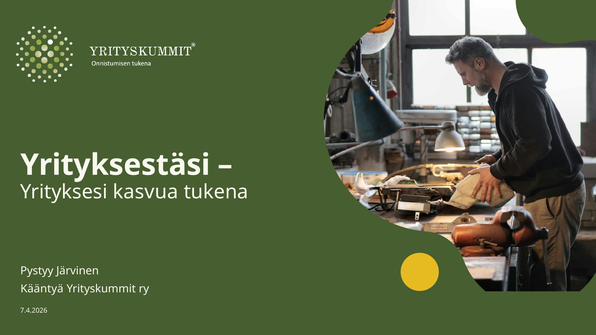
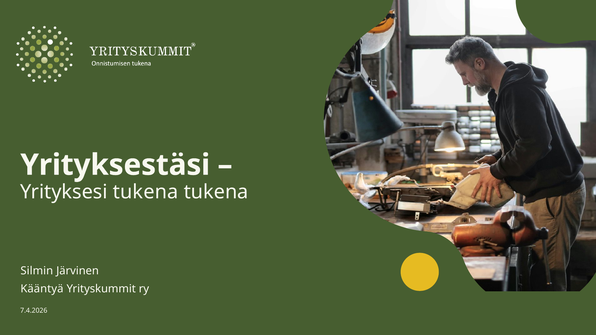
Yrityksesi kasvua: kasvua -> tukena (146, 192)
Pystyy: Pystyy -> Silmin (37, 271)
